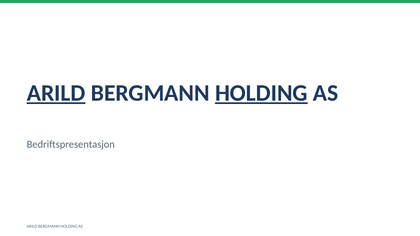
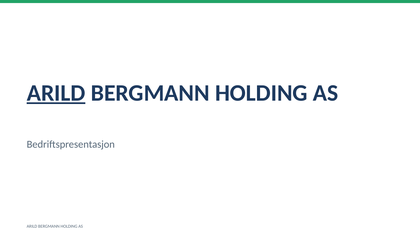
HOLDING underline: present -> none (261, 93)
